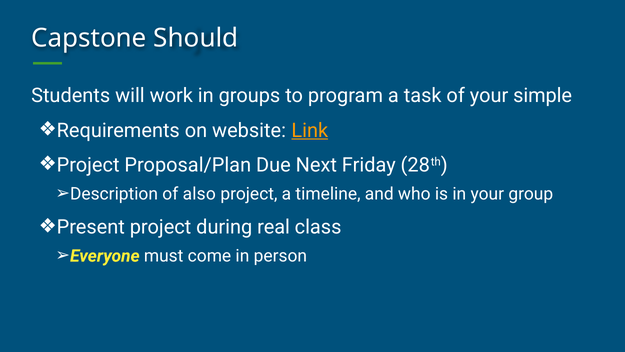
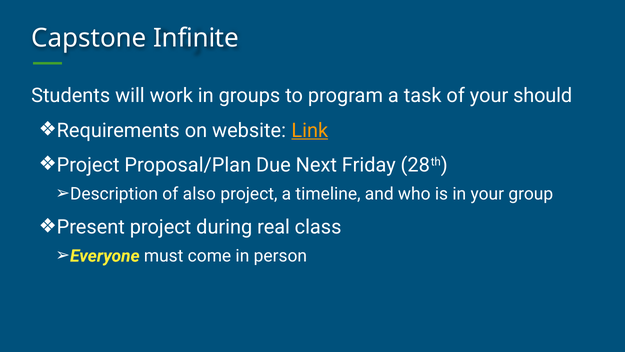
Should: Should -> Infinite (196, 38)
simple: simple -> should (543, 96)
